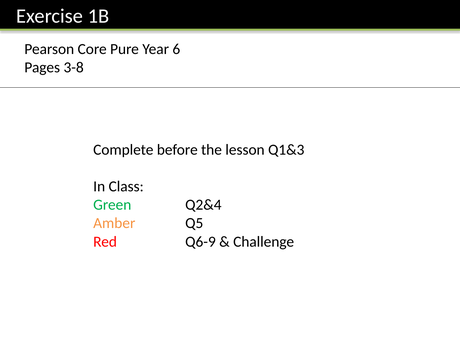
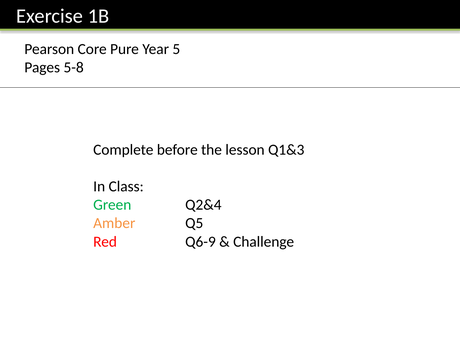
6: 6 -> 5 (176, 49)
3-8: 3-8 -> 5-8 (74, 67)
